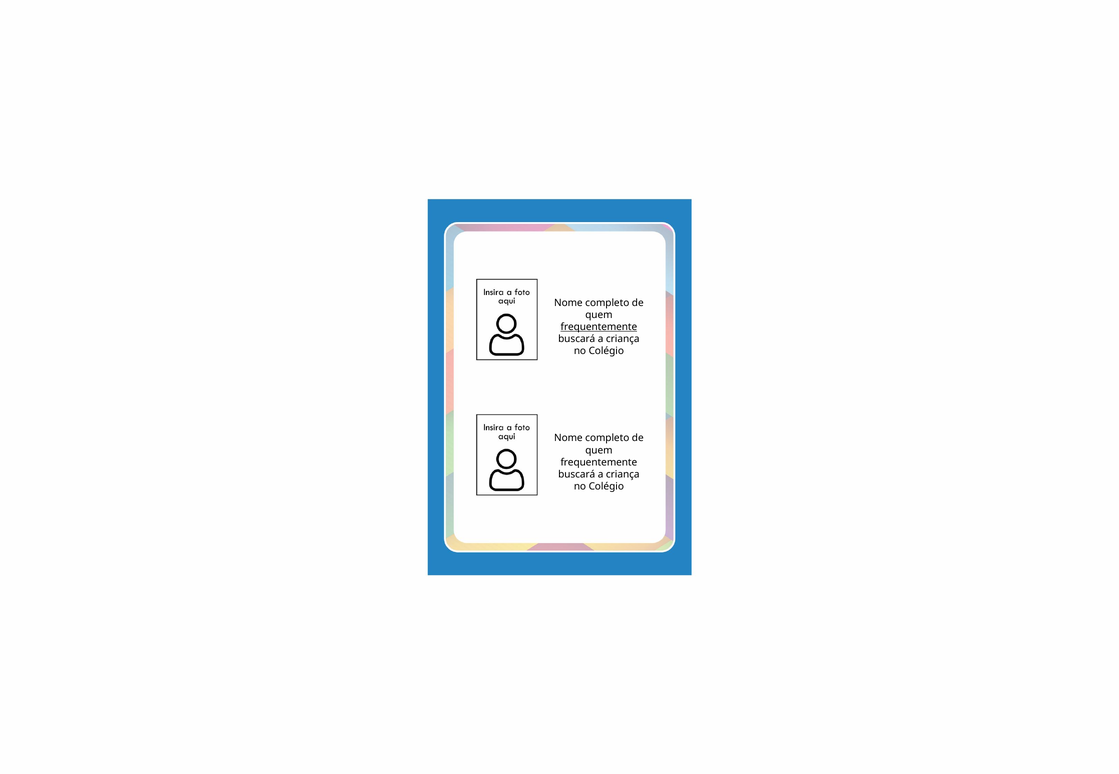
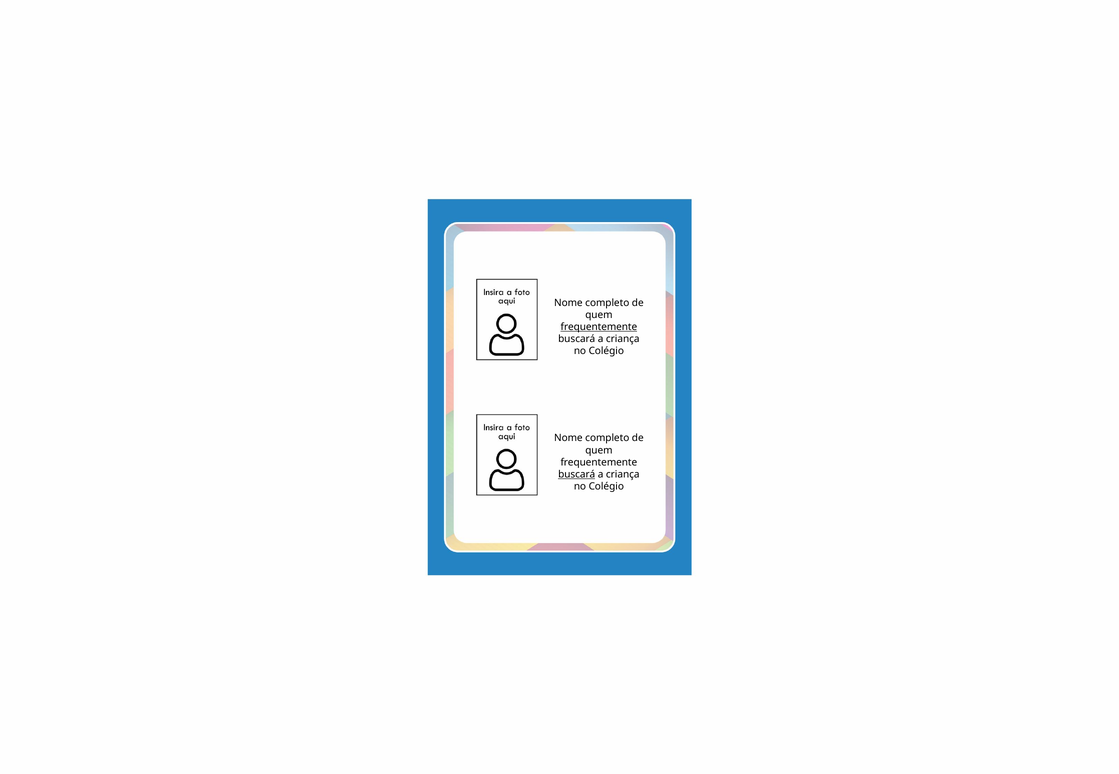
buscará underline: none -> present (577, 475)
